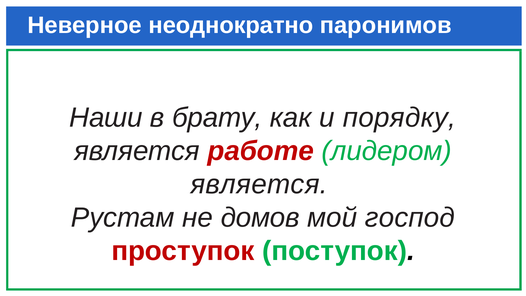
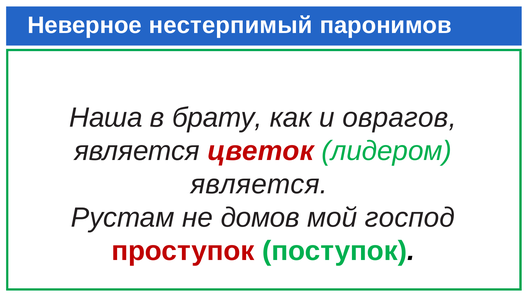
неоднократно: неоднократно -> нестерпимый (231, 25)
Наши: Наши -> Наша (106, 117)
порядку: порядку -> оврагов (399, 117)
работе: работе -> цветок (261, 151)
